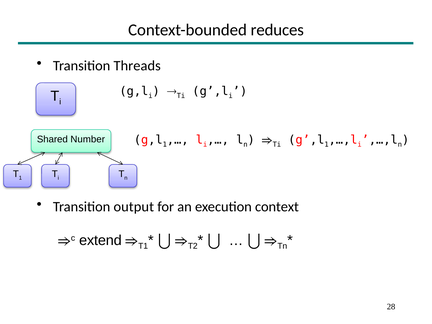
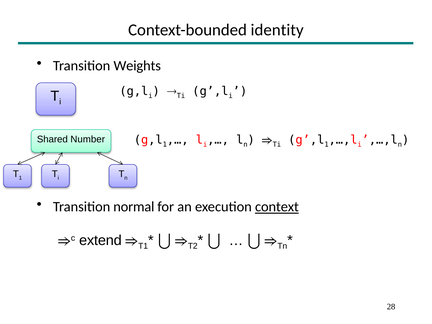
reduces: reduces -> identity (277, 30)
Threads: Threads -> Weights (137, 66)
output: output -> normal (134, 207)
context underline: none -> present (277, 207)
